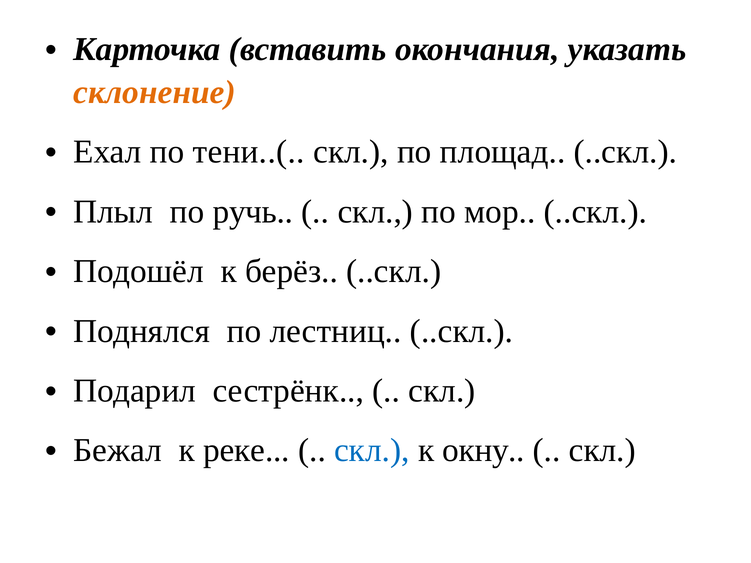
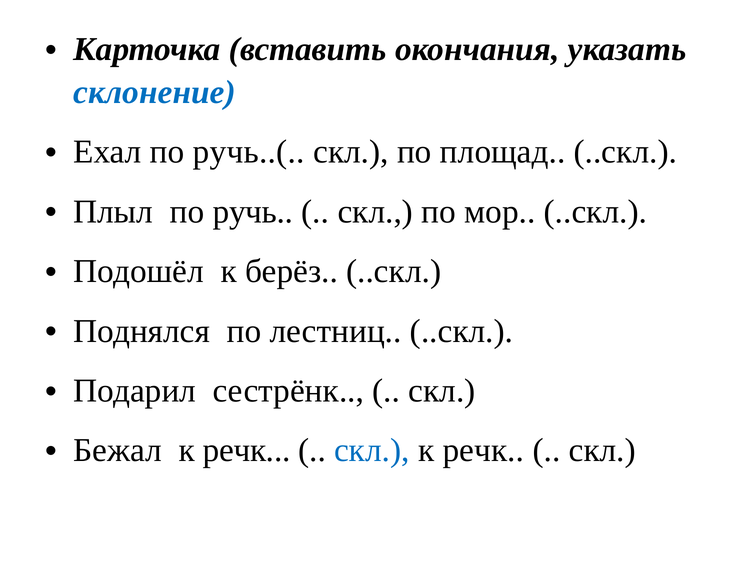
склонение colour: orange -> blue (154, 92)
тени..(: тени..( -> ручь..( (249, 152)
Бежал к реке: реке -> речк (247, 451)
окну: окну -> речк (483, 451)
